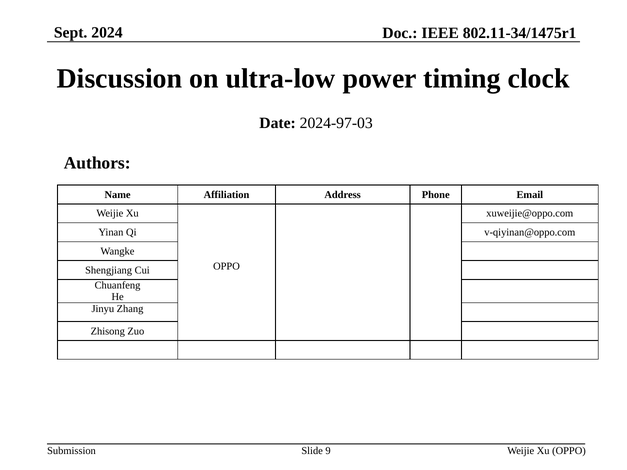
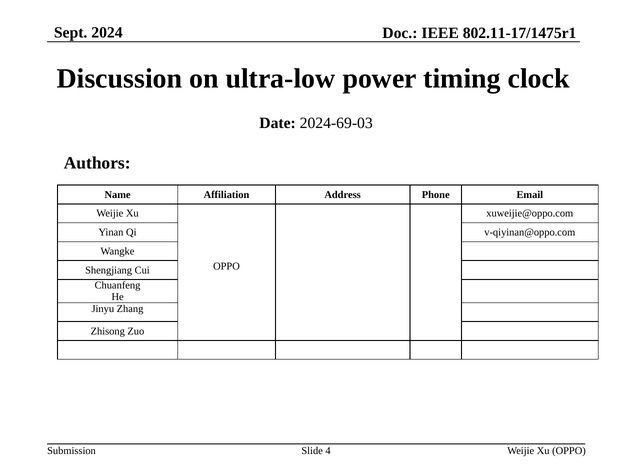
802.11-34/1475r1: 802.11-34/1475r1 -> 802.11-17/1475r1 (520, 33)
2024-97-03: 2024-97-03 -> 2024-69-03 (336, 123)
9: 9 -> 4 (328, 451)
